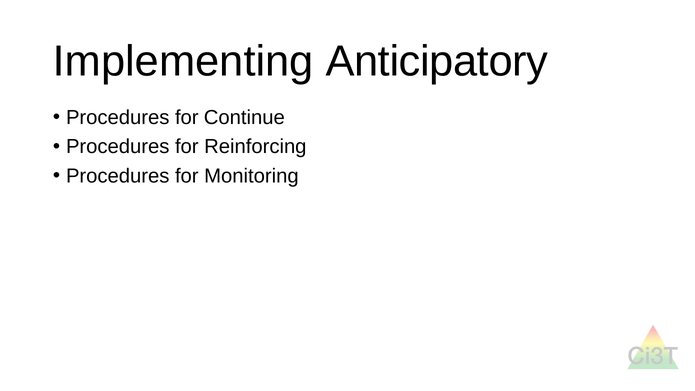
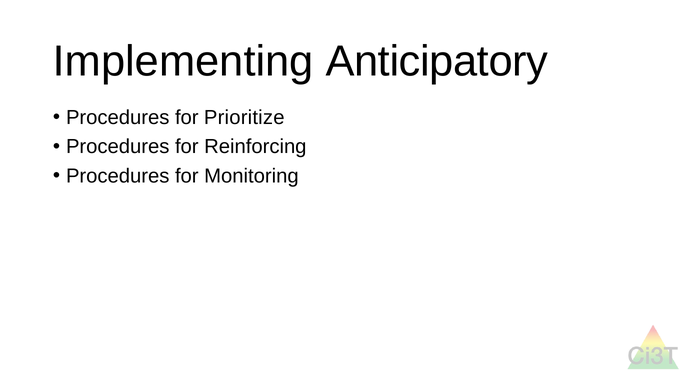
Continue: Continue -> Prioritize (244, 118)
